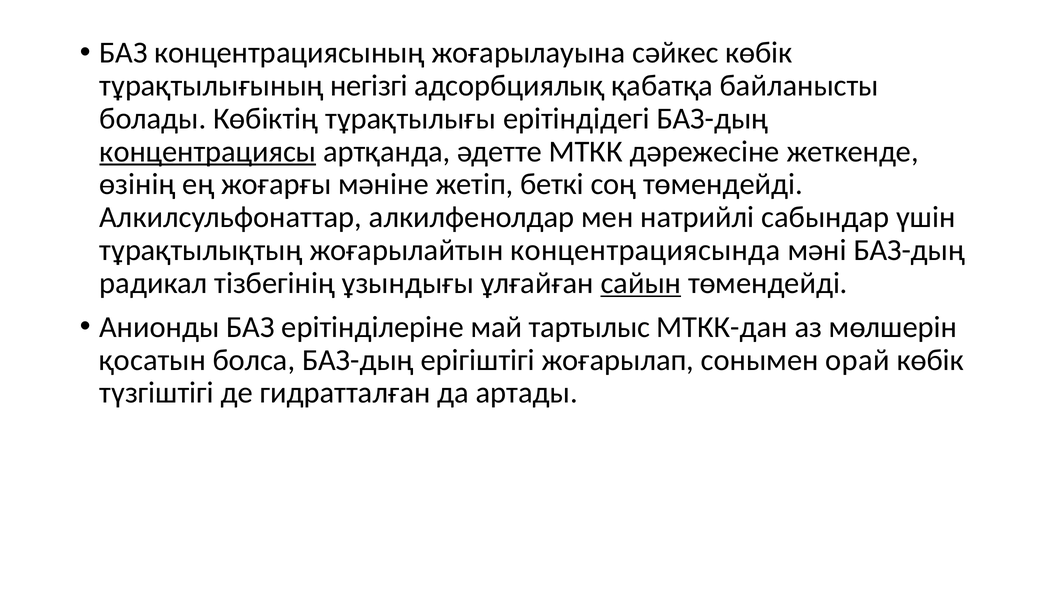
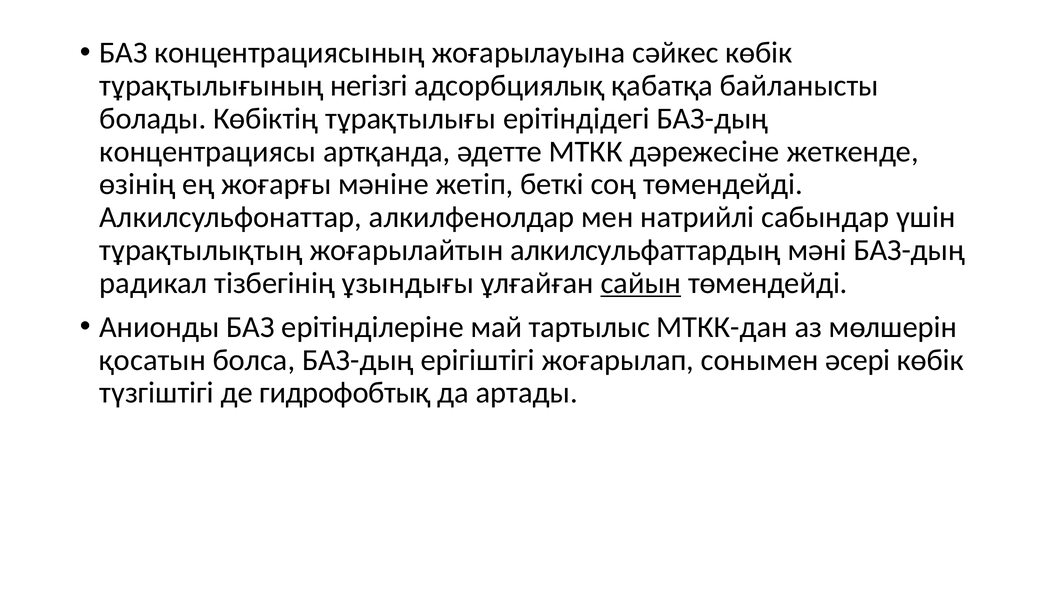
концентрациясы underline: present -> none (208, 151)
концентрациясында: концентрациясында -> алкилсульфаттардың (646, 250)
орай: орай -> әсері (858, 360)
гидратталған: гидратталған -> гидрофобтық (345, 393)
